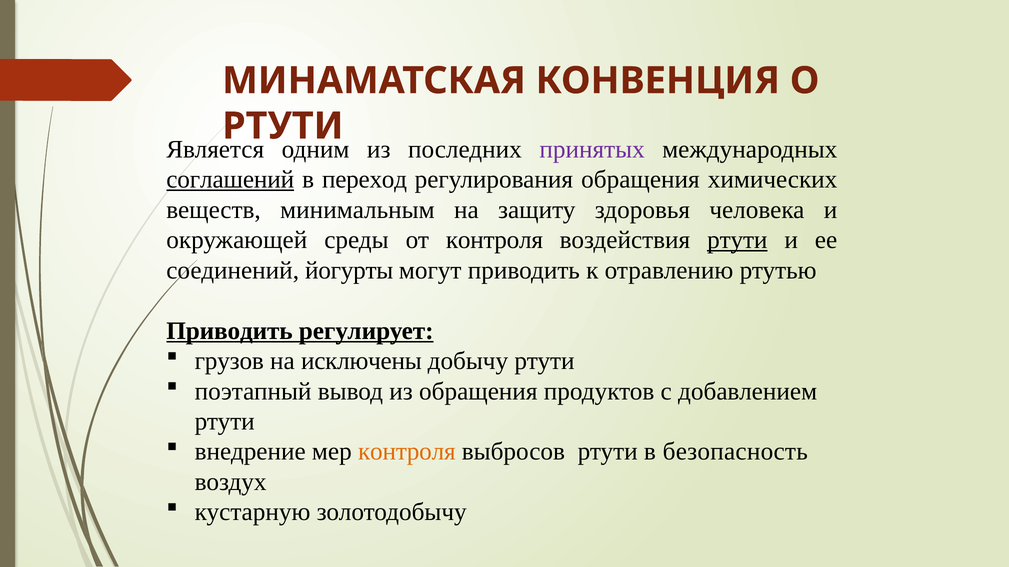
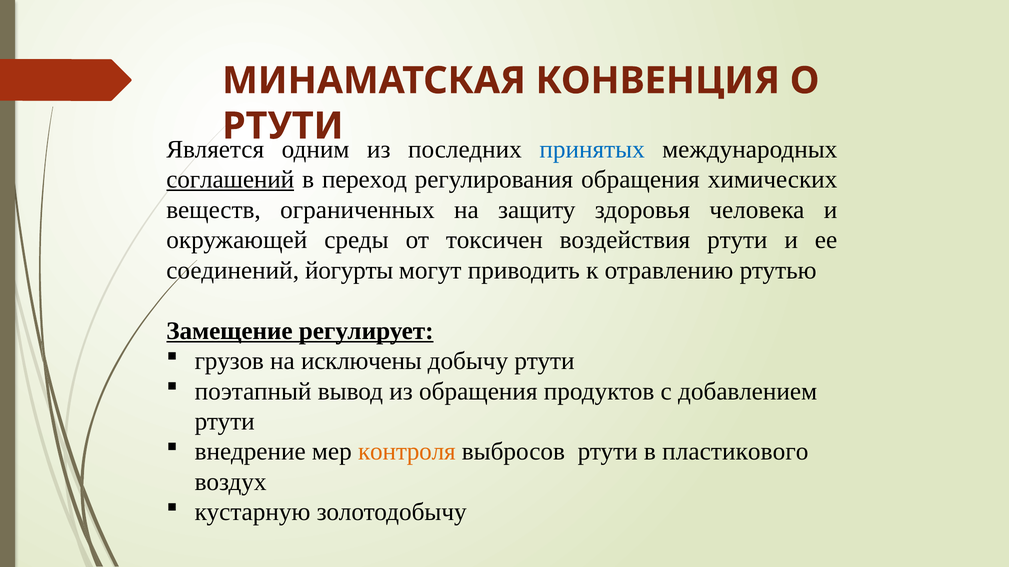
принятых colour: purple -> blue (592, 149)
минимальным: минимальным -> ограниченных (357, 210)
от контроля: контроля -> токсичен (494, 240)
ртути underline: present -> none (737, 240)
Приводить: Приводить -> Замещение (229, 331)
безопасность: безопасность -> пластикового (735, 452)
